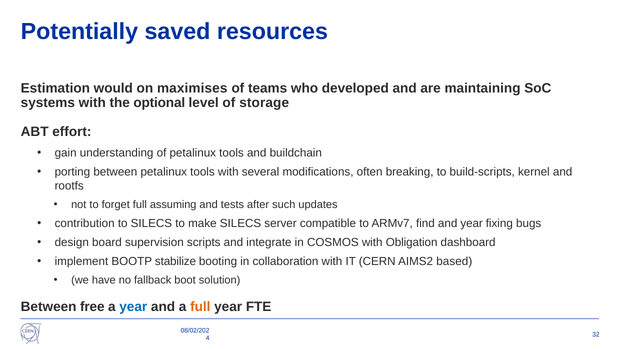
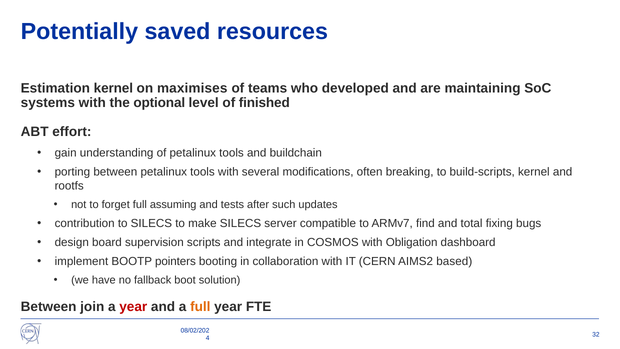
Estimation would: would -> kernel (113, 88)
storage: storage -> finished (264, 103)
and year: year -> total (472, 223)
stabilize: stabilize -> pointers (175, 261)
free: free -> join (92, 307)
year colour: blue -> red (133, 307)
